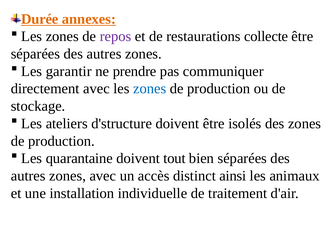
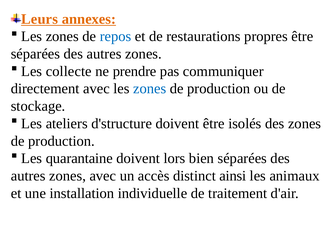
Durée: Durée -> Leurs (40, 19)
repos colour: purple -> blue (116, 36)
collecte: collecte -> propres (266, 36)
garantir: garantir -> collecte (69, 71)
tout: tout -> lors (174, 159)
